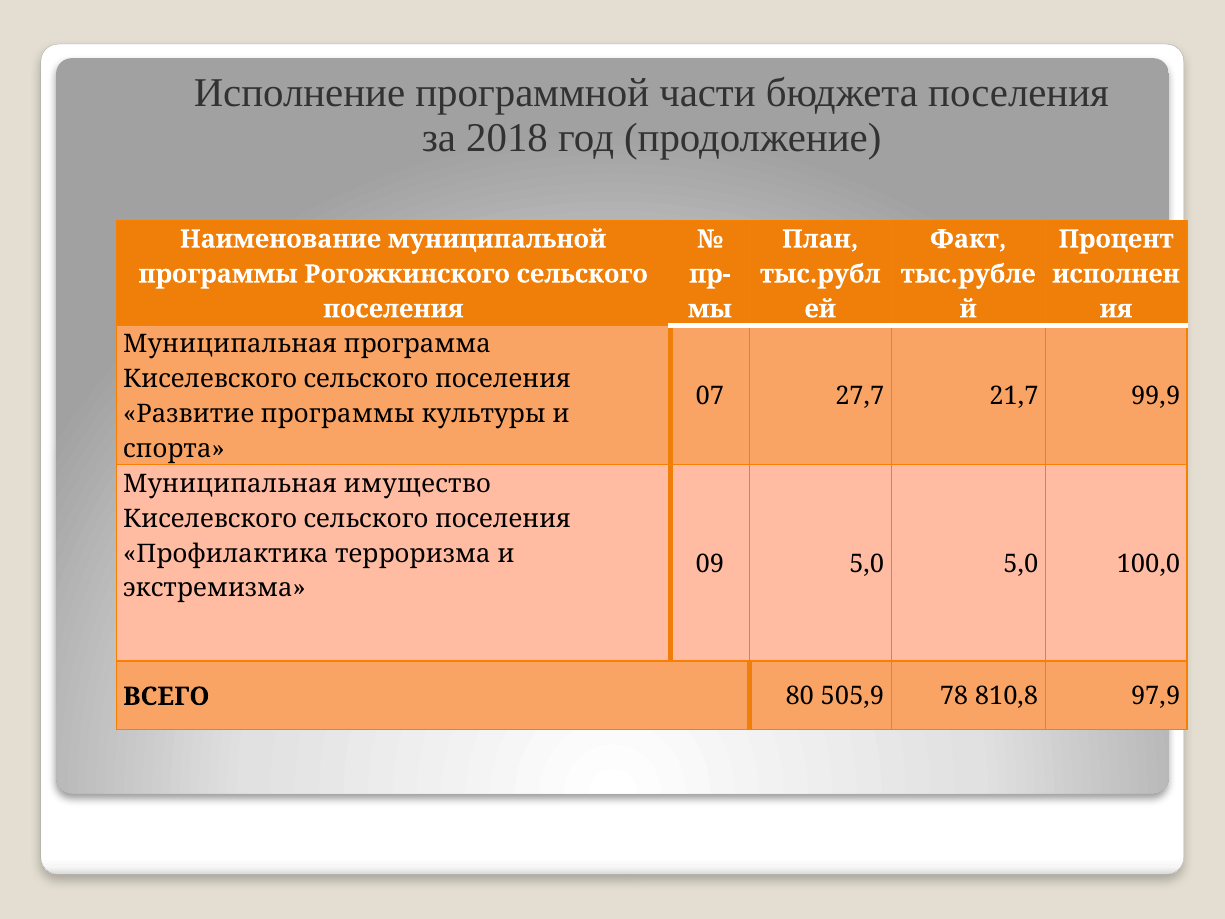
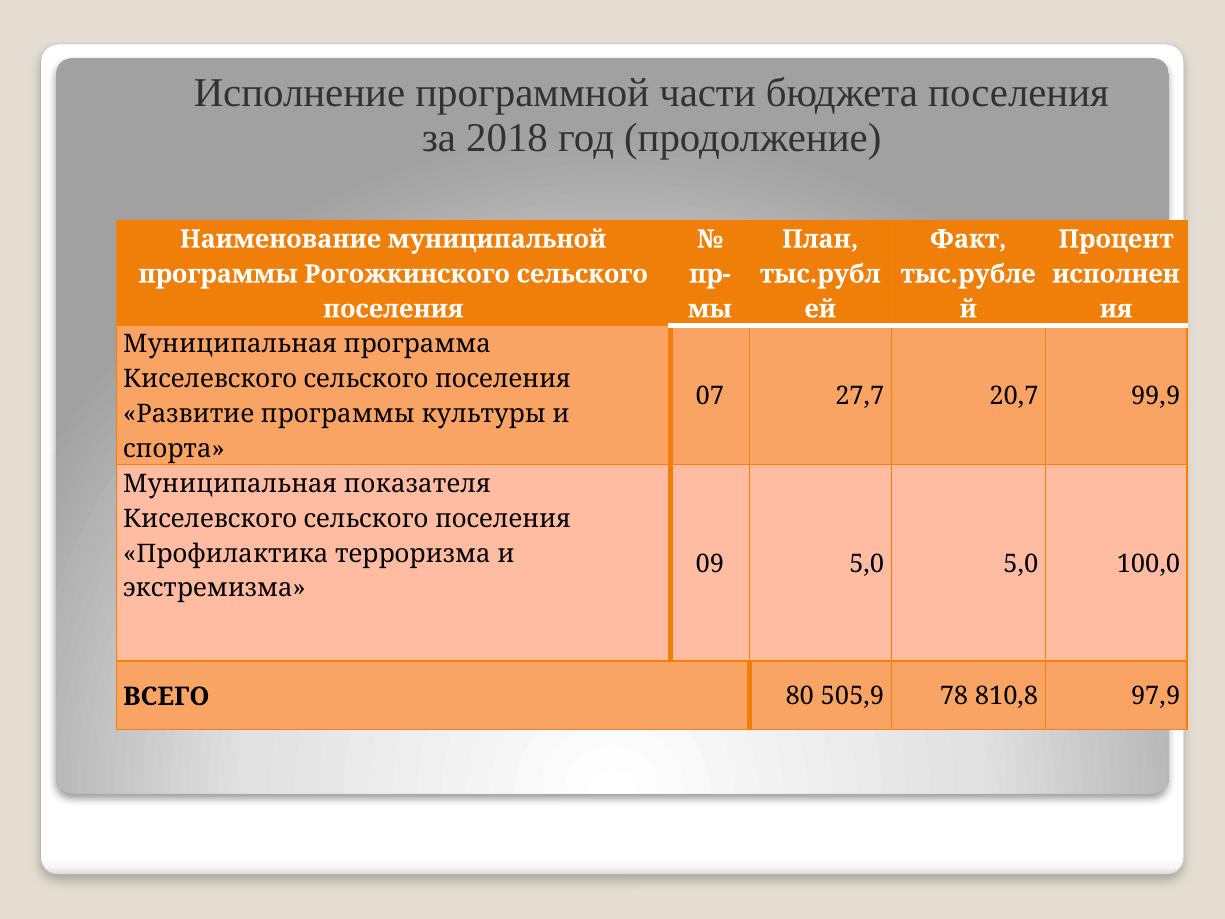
21,7: 21,7 -> 20,7 (1014, 396)
имущество: имущество -> показателя (417, 484)
